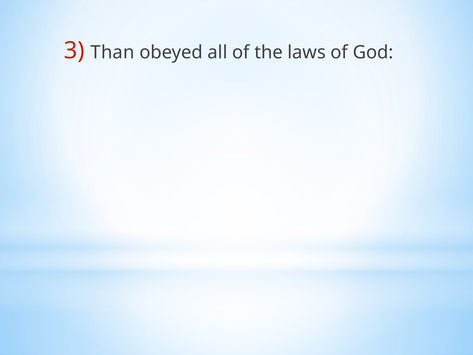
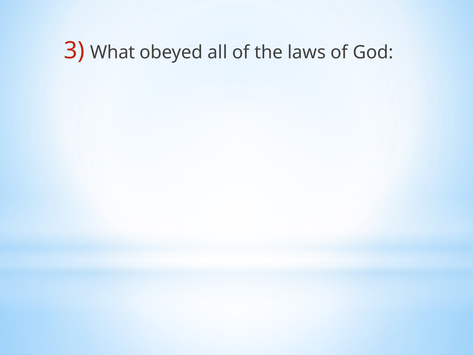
Than: Than -> What (113, 53)
